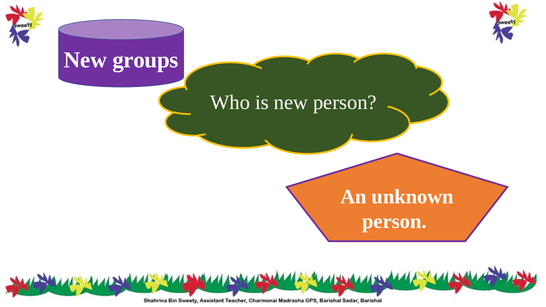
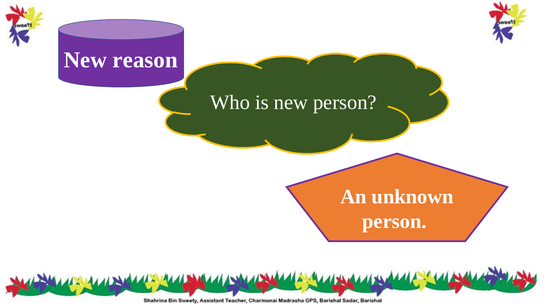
groups: groups -> reason (145, 60)
